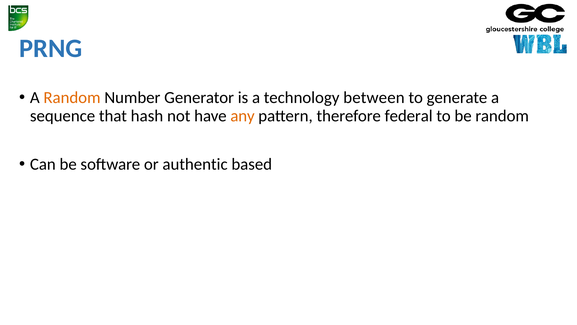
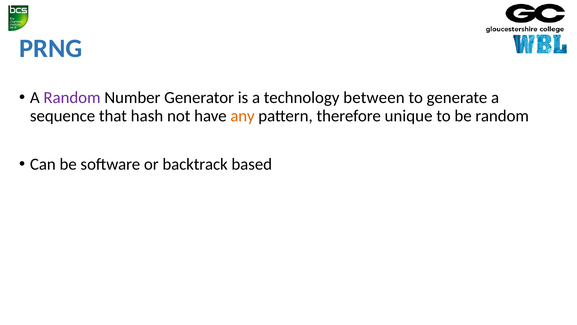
Random colour: orange -> purple (72, 98)
federal: federal -> unique (409, 116)
authentic: authentic -> backtrack (195, 164)
